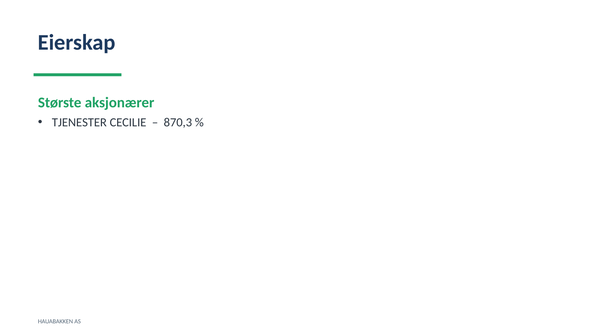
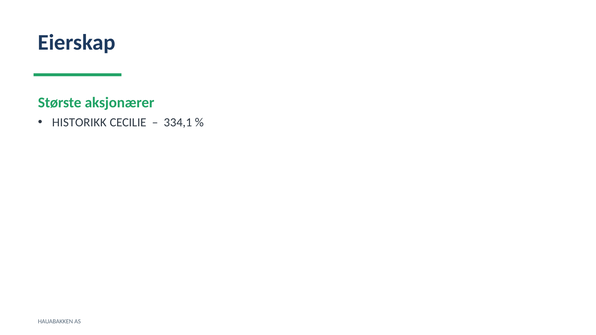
TJENESTER: TJENESTER -> HISTORIKK (79, 123)
870,3: 870,3 -> 334,1 (178, 123)
